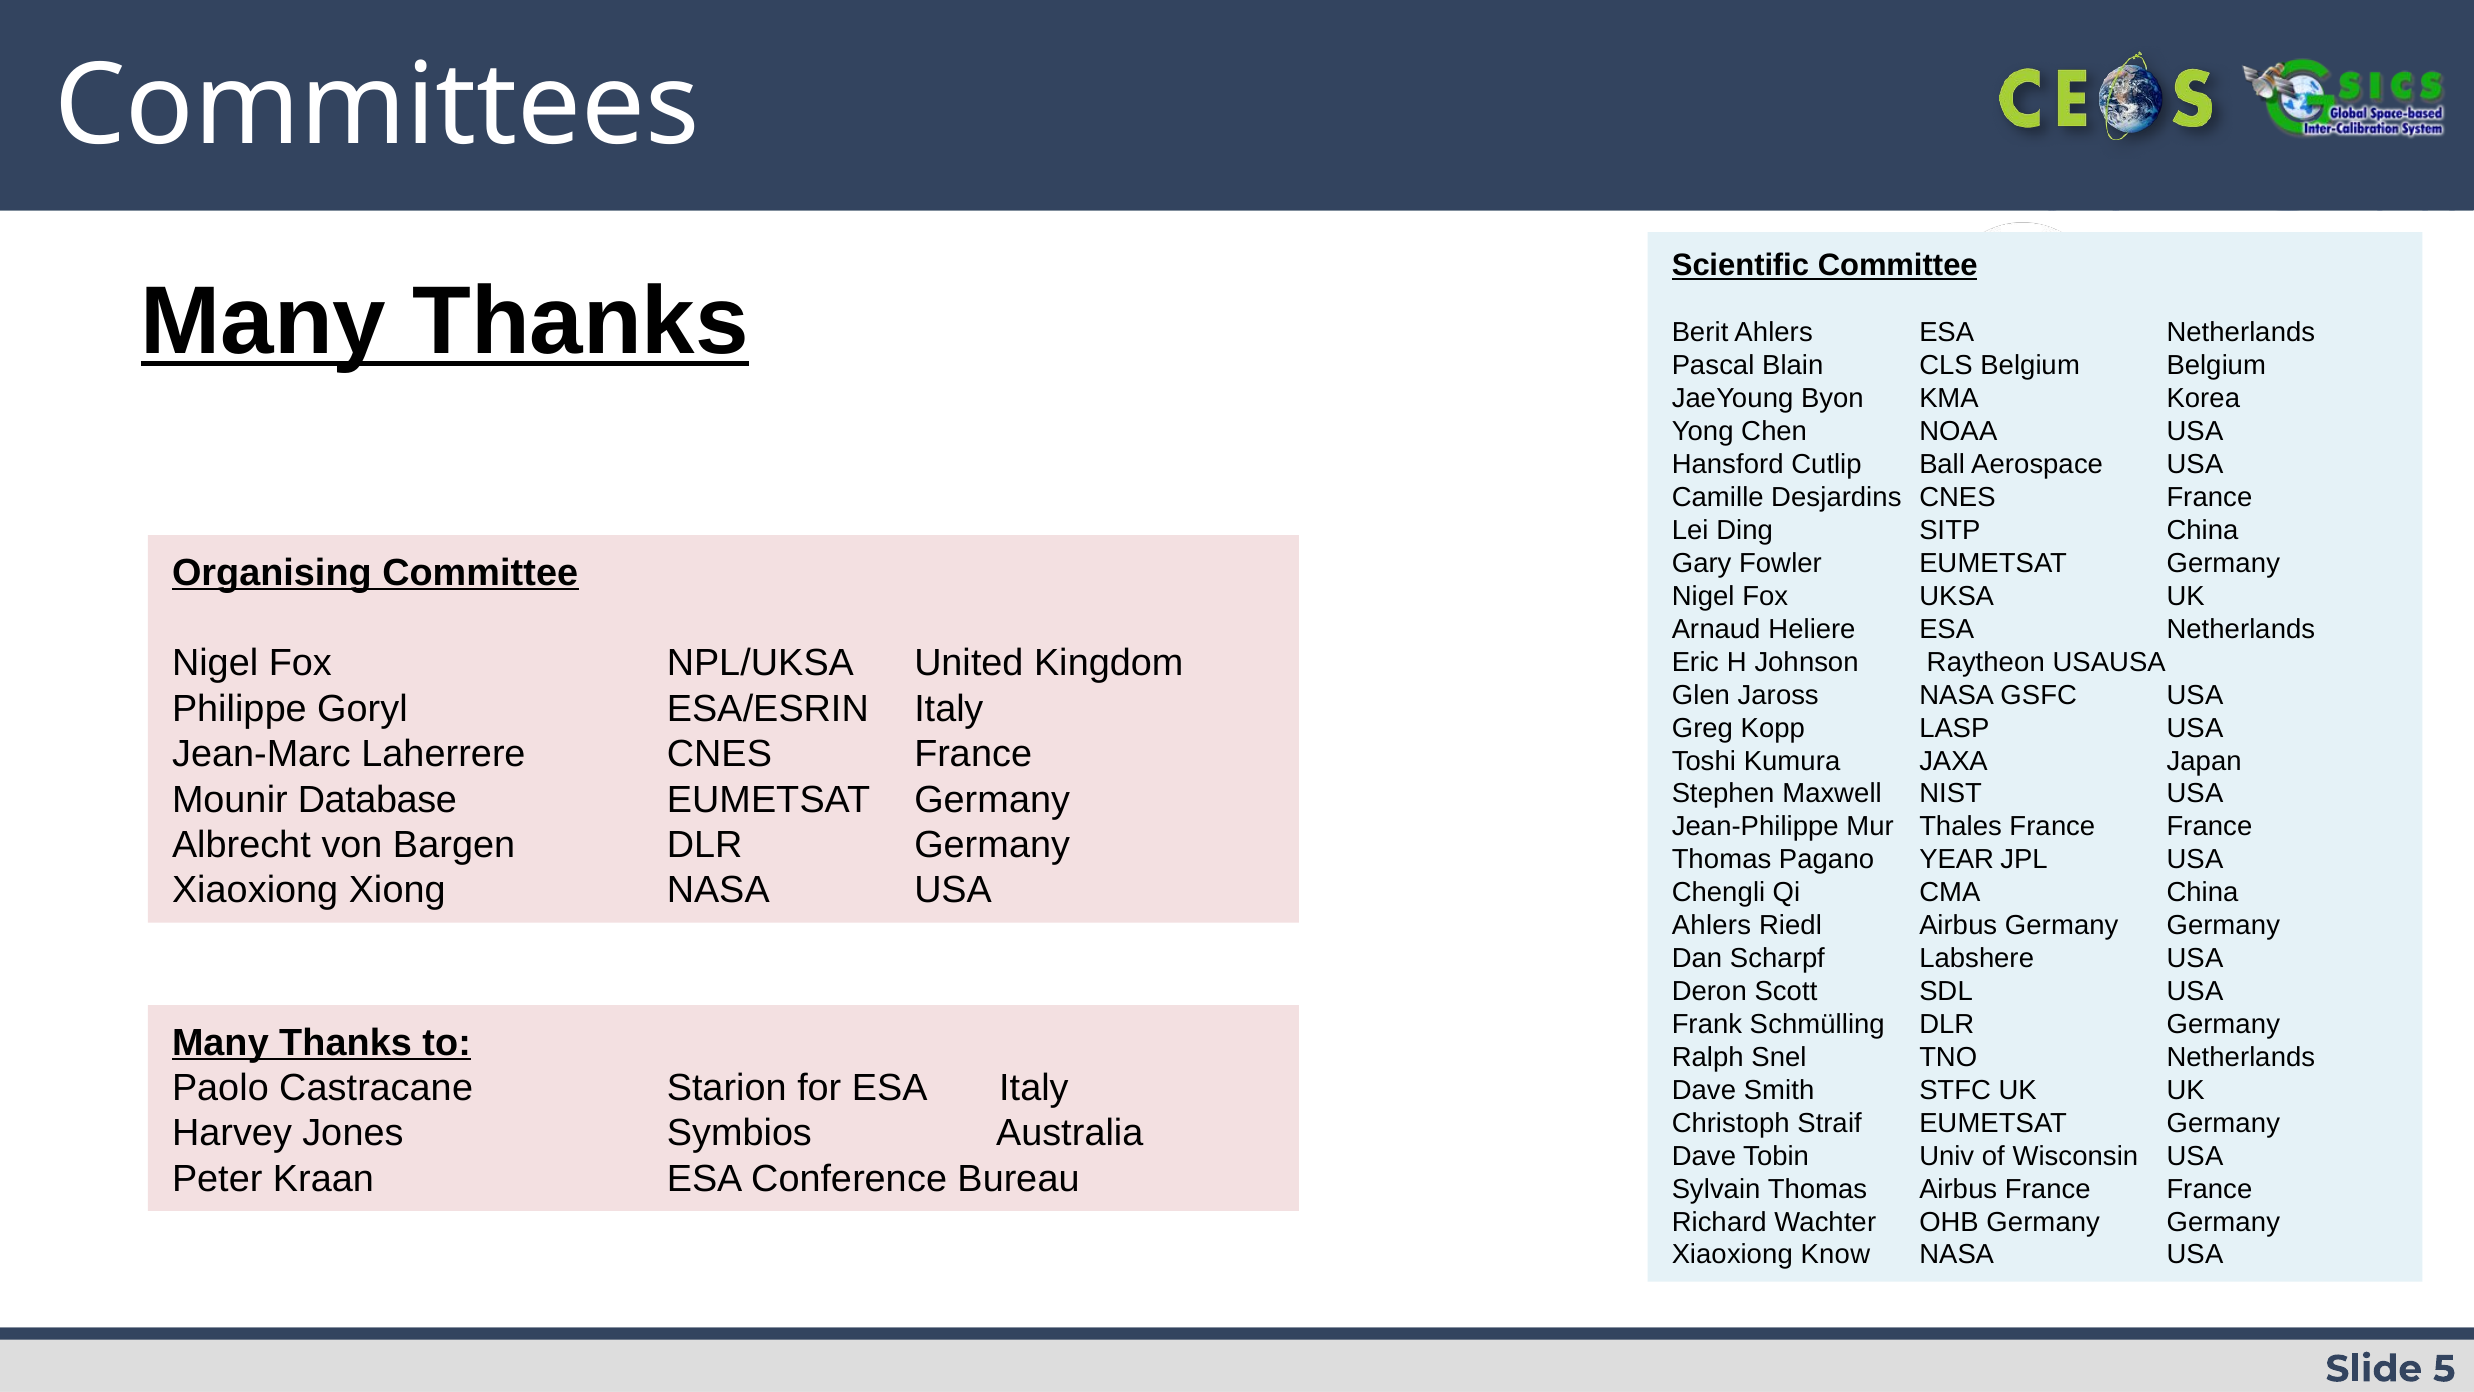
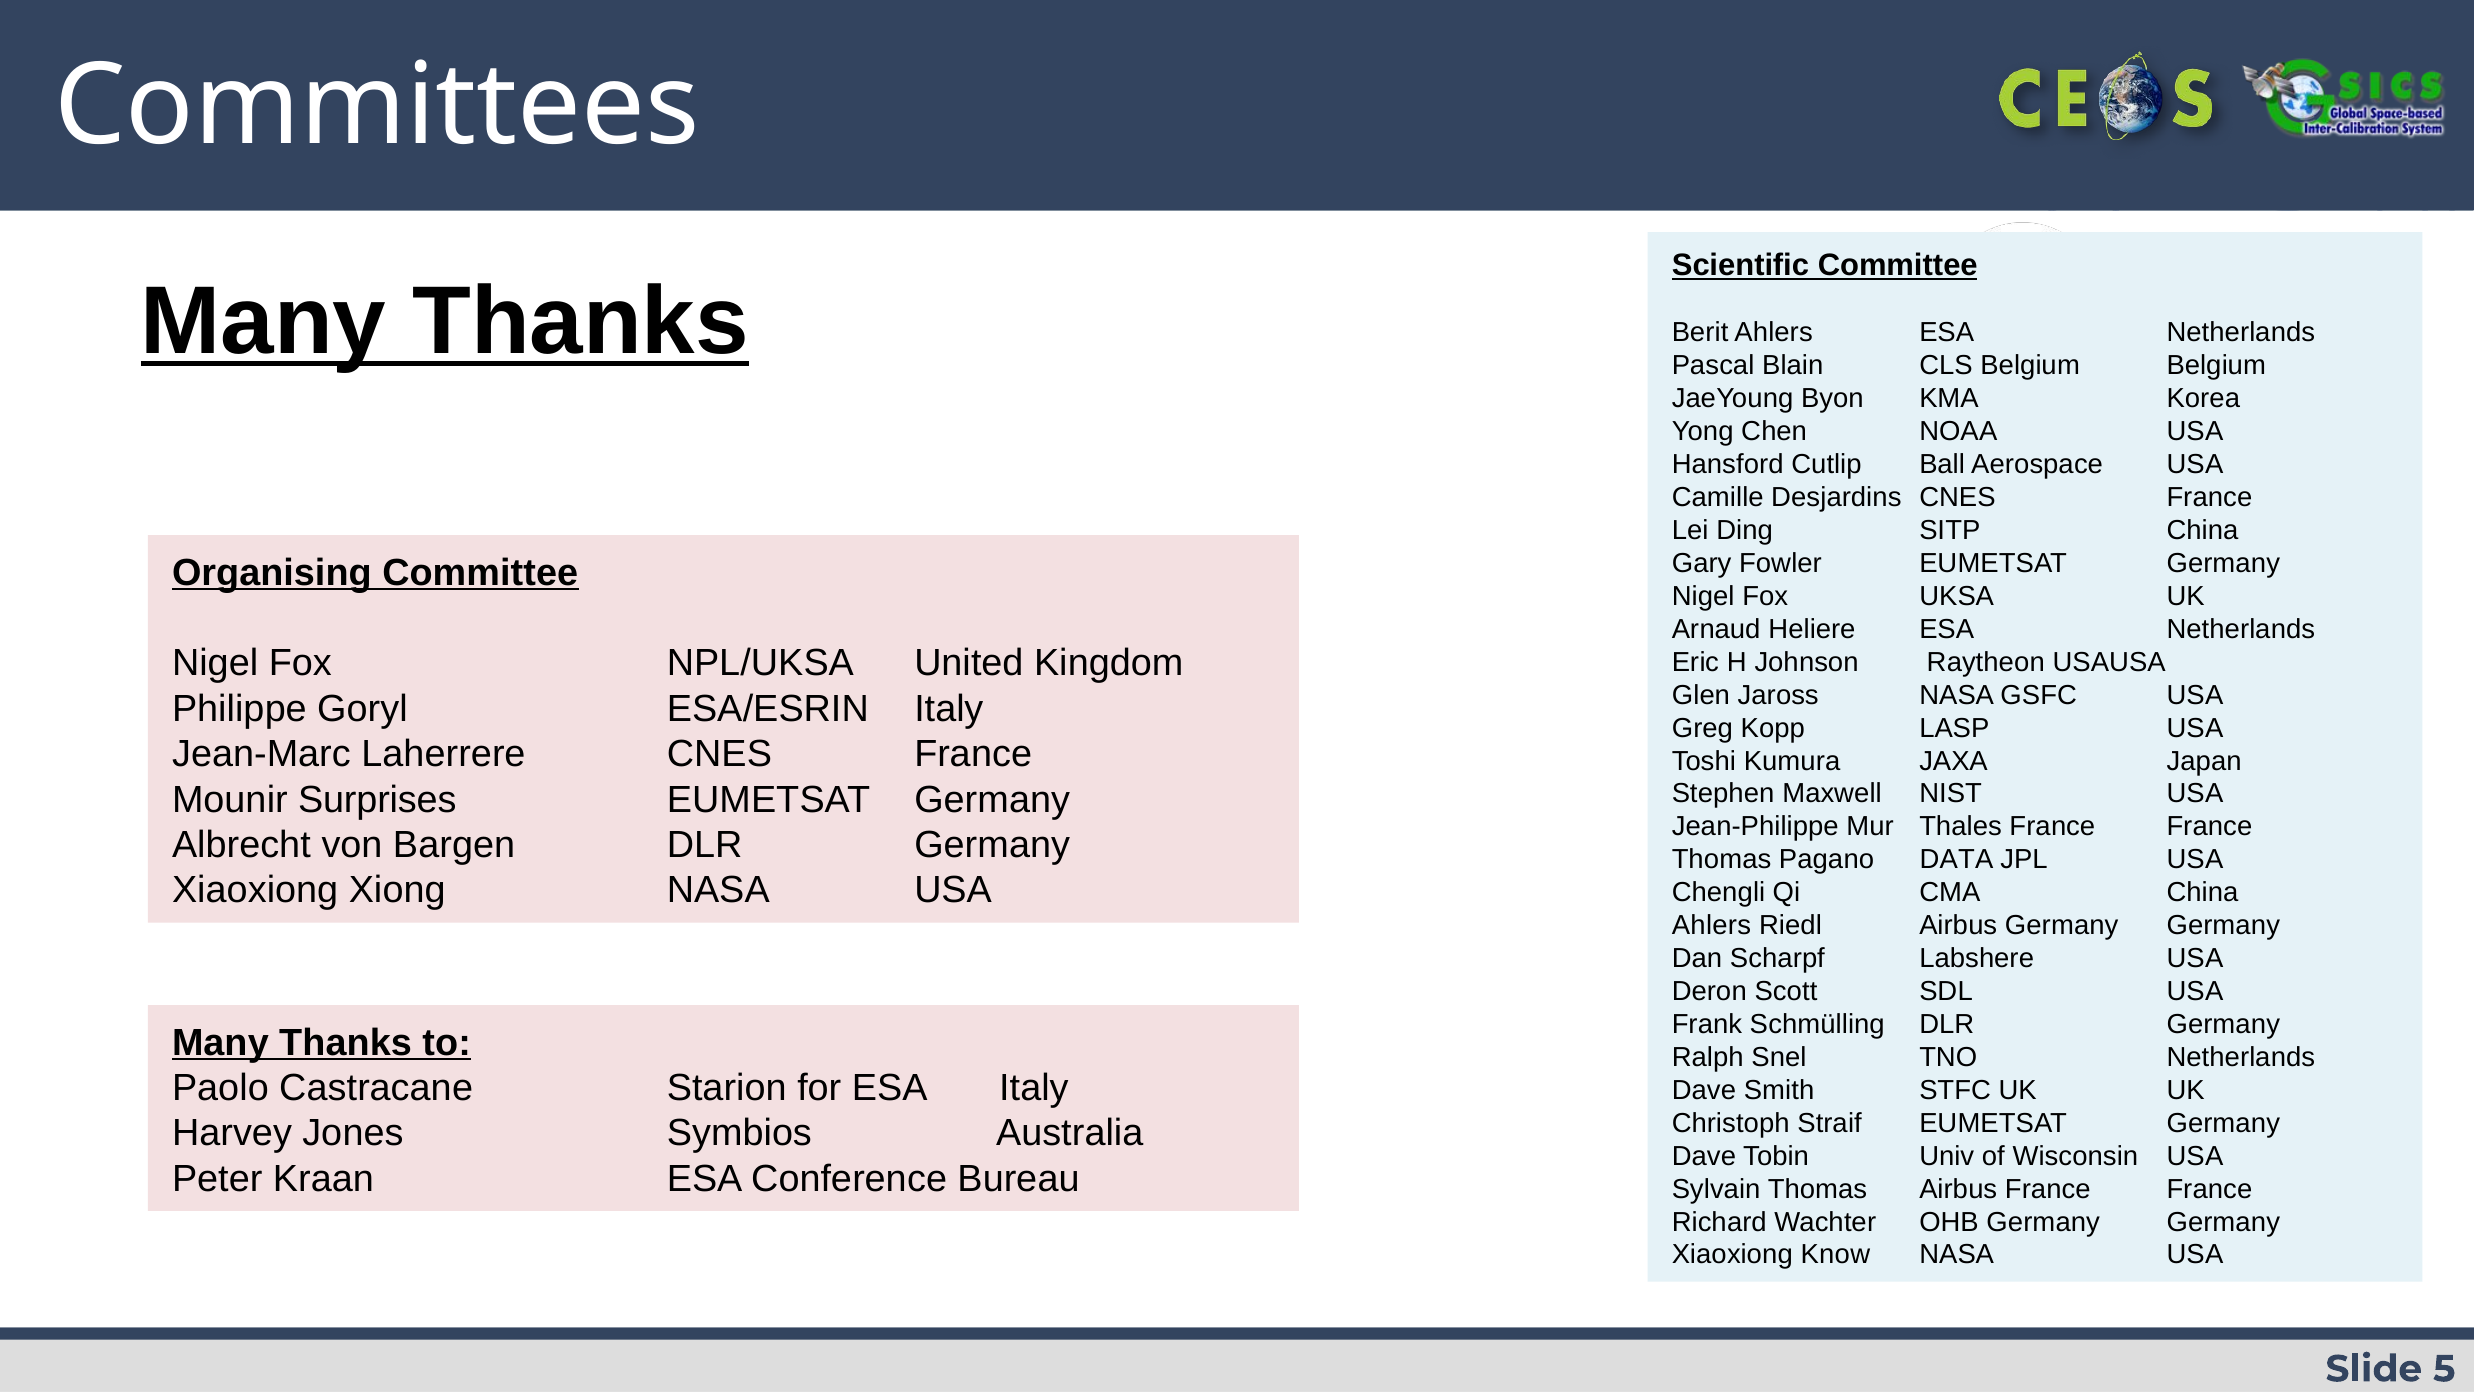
Database: Database -> Surprises (377, 799)
YEAR: YEAR -> DATA (1957, 860)
